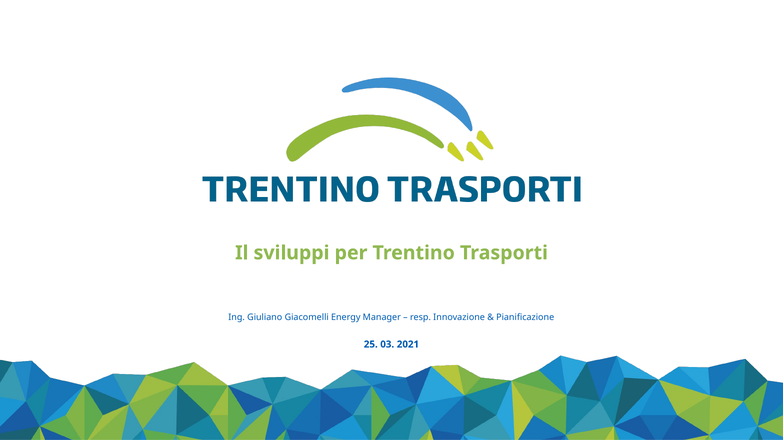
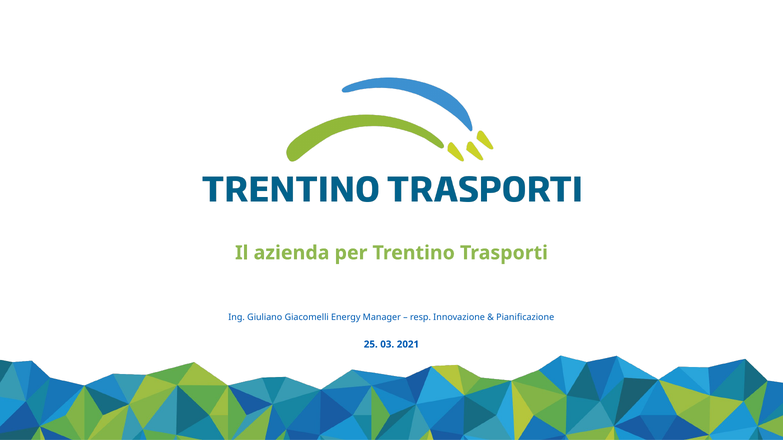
sviluppi: sviluppi -> azienda (292, 253)
